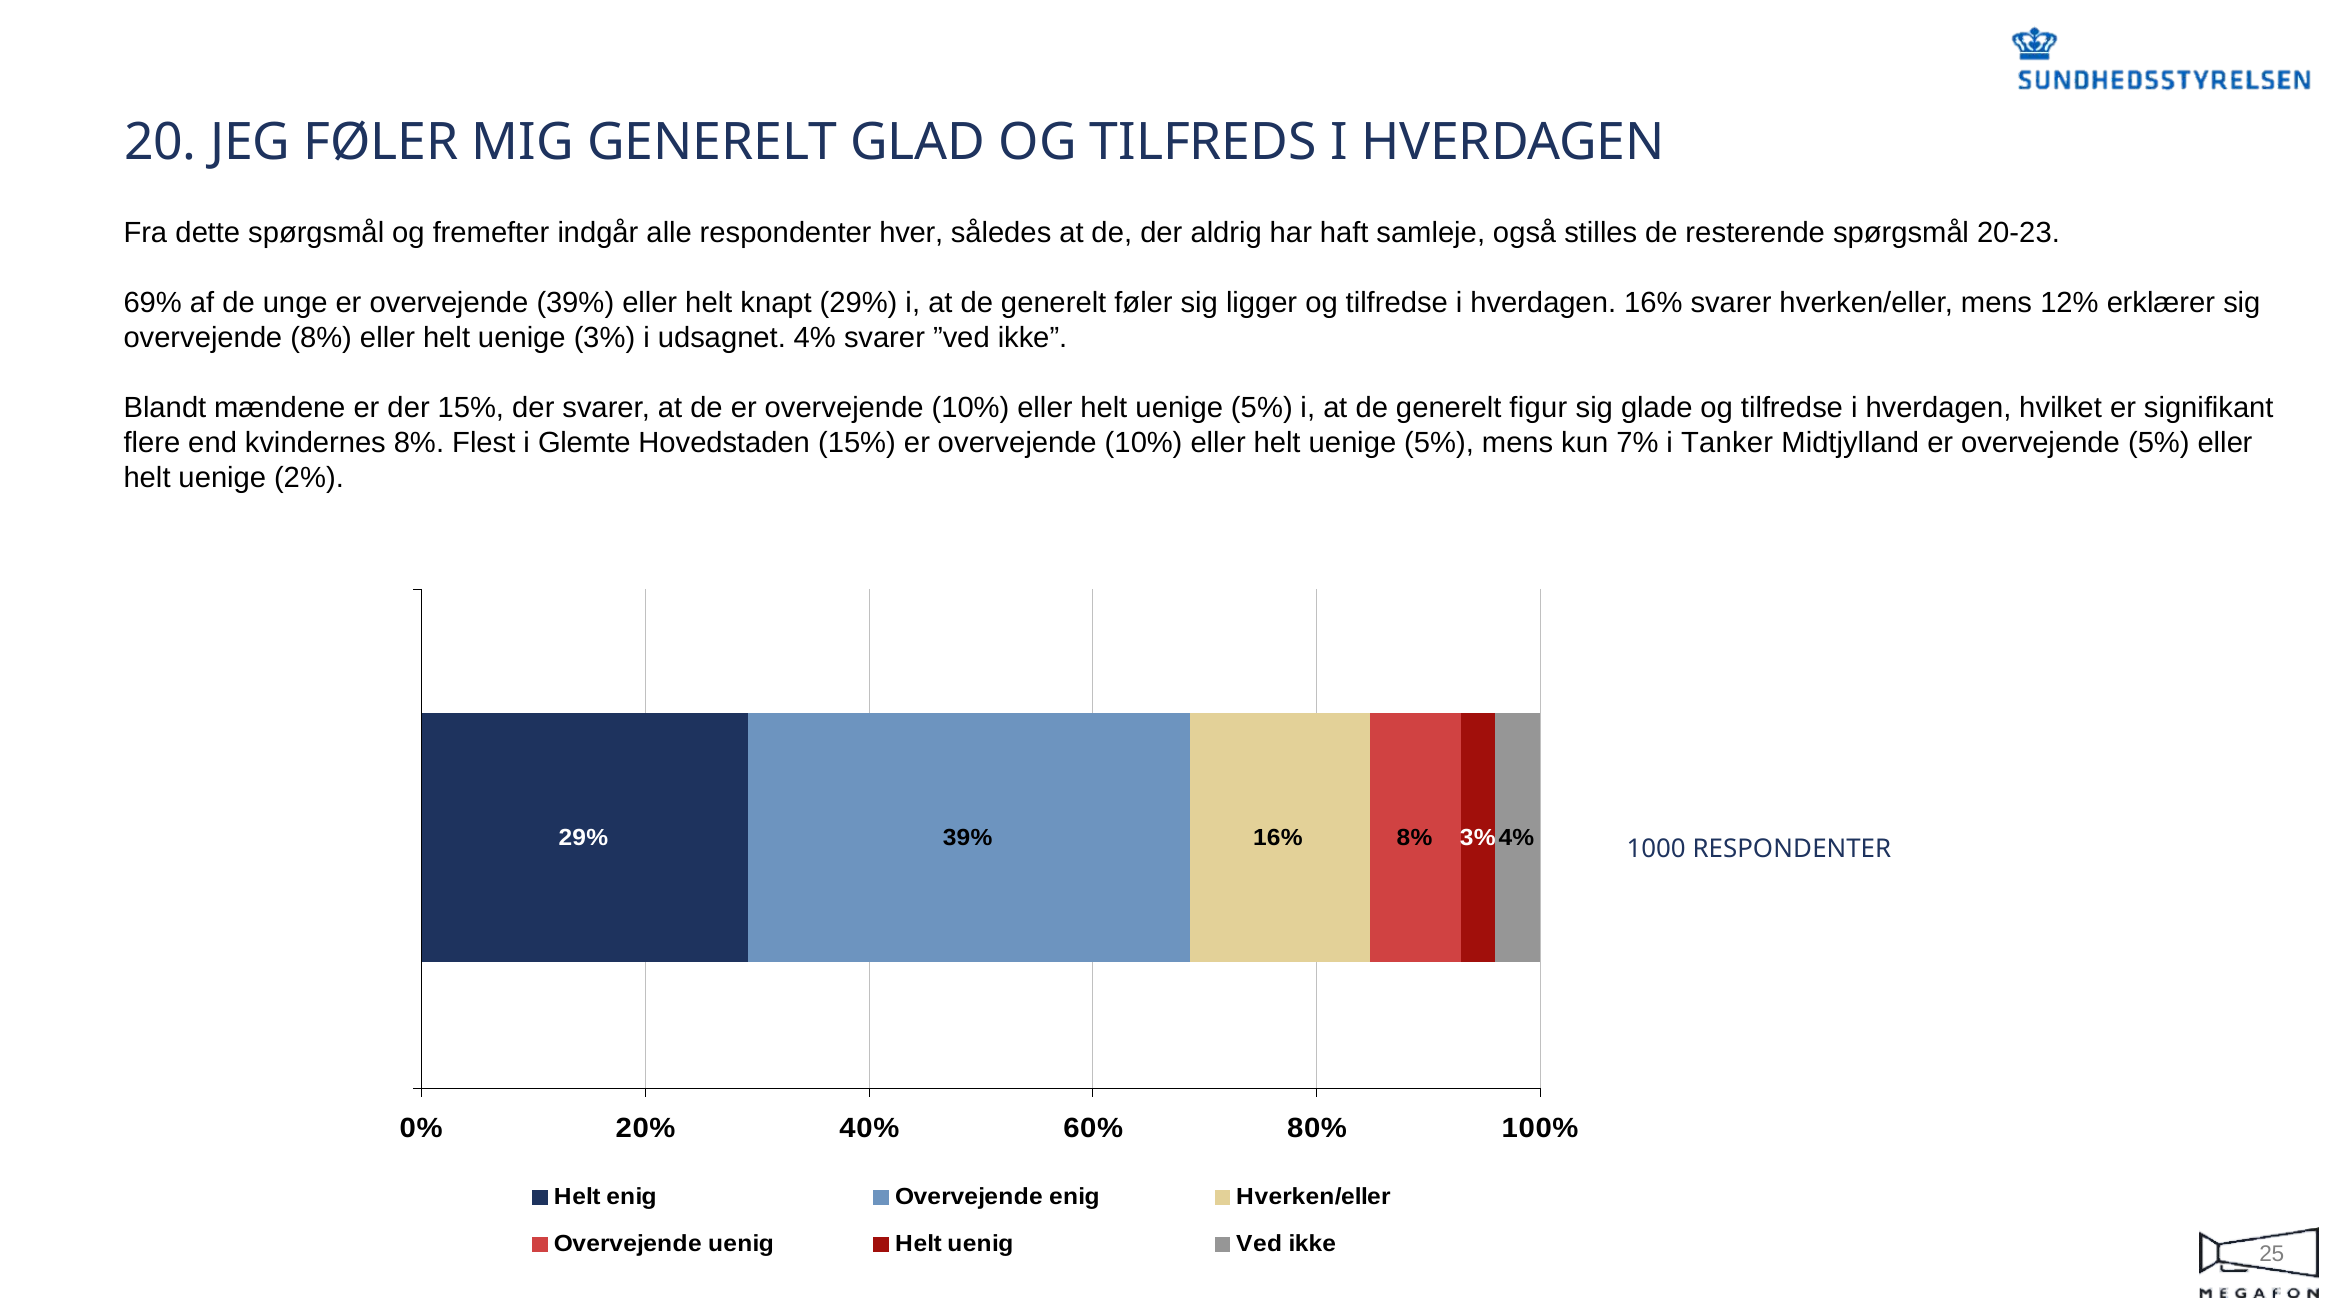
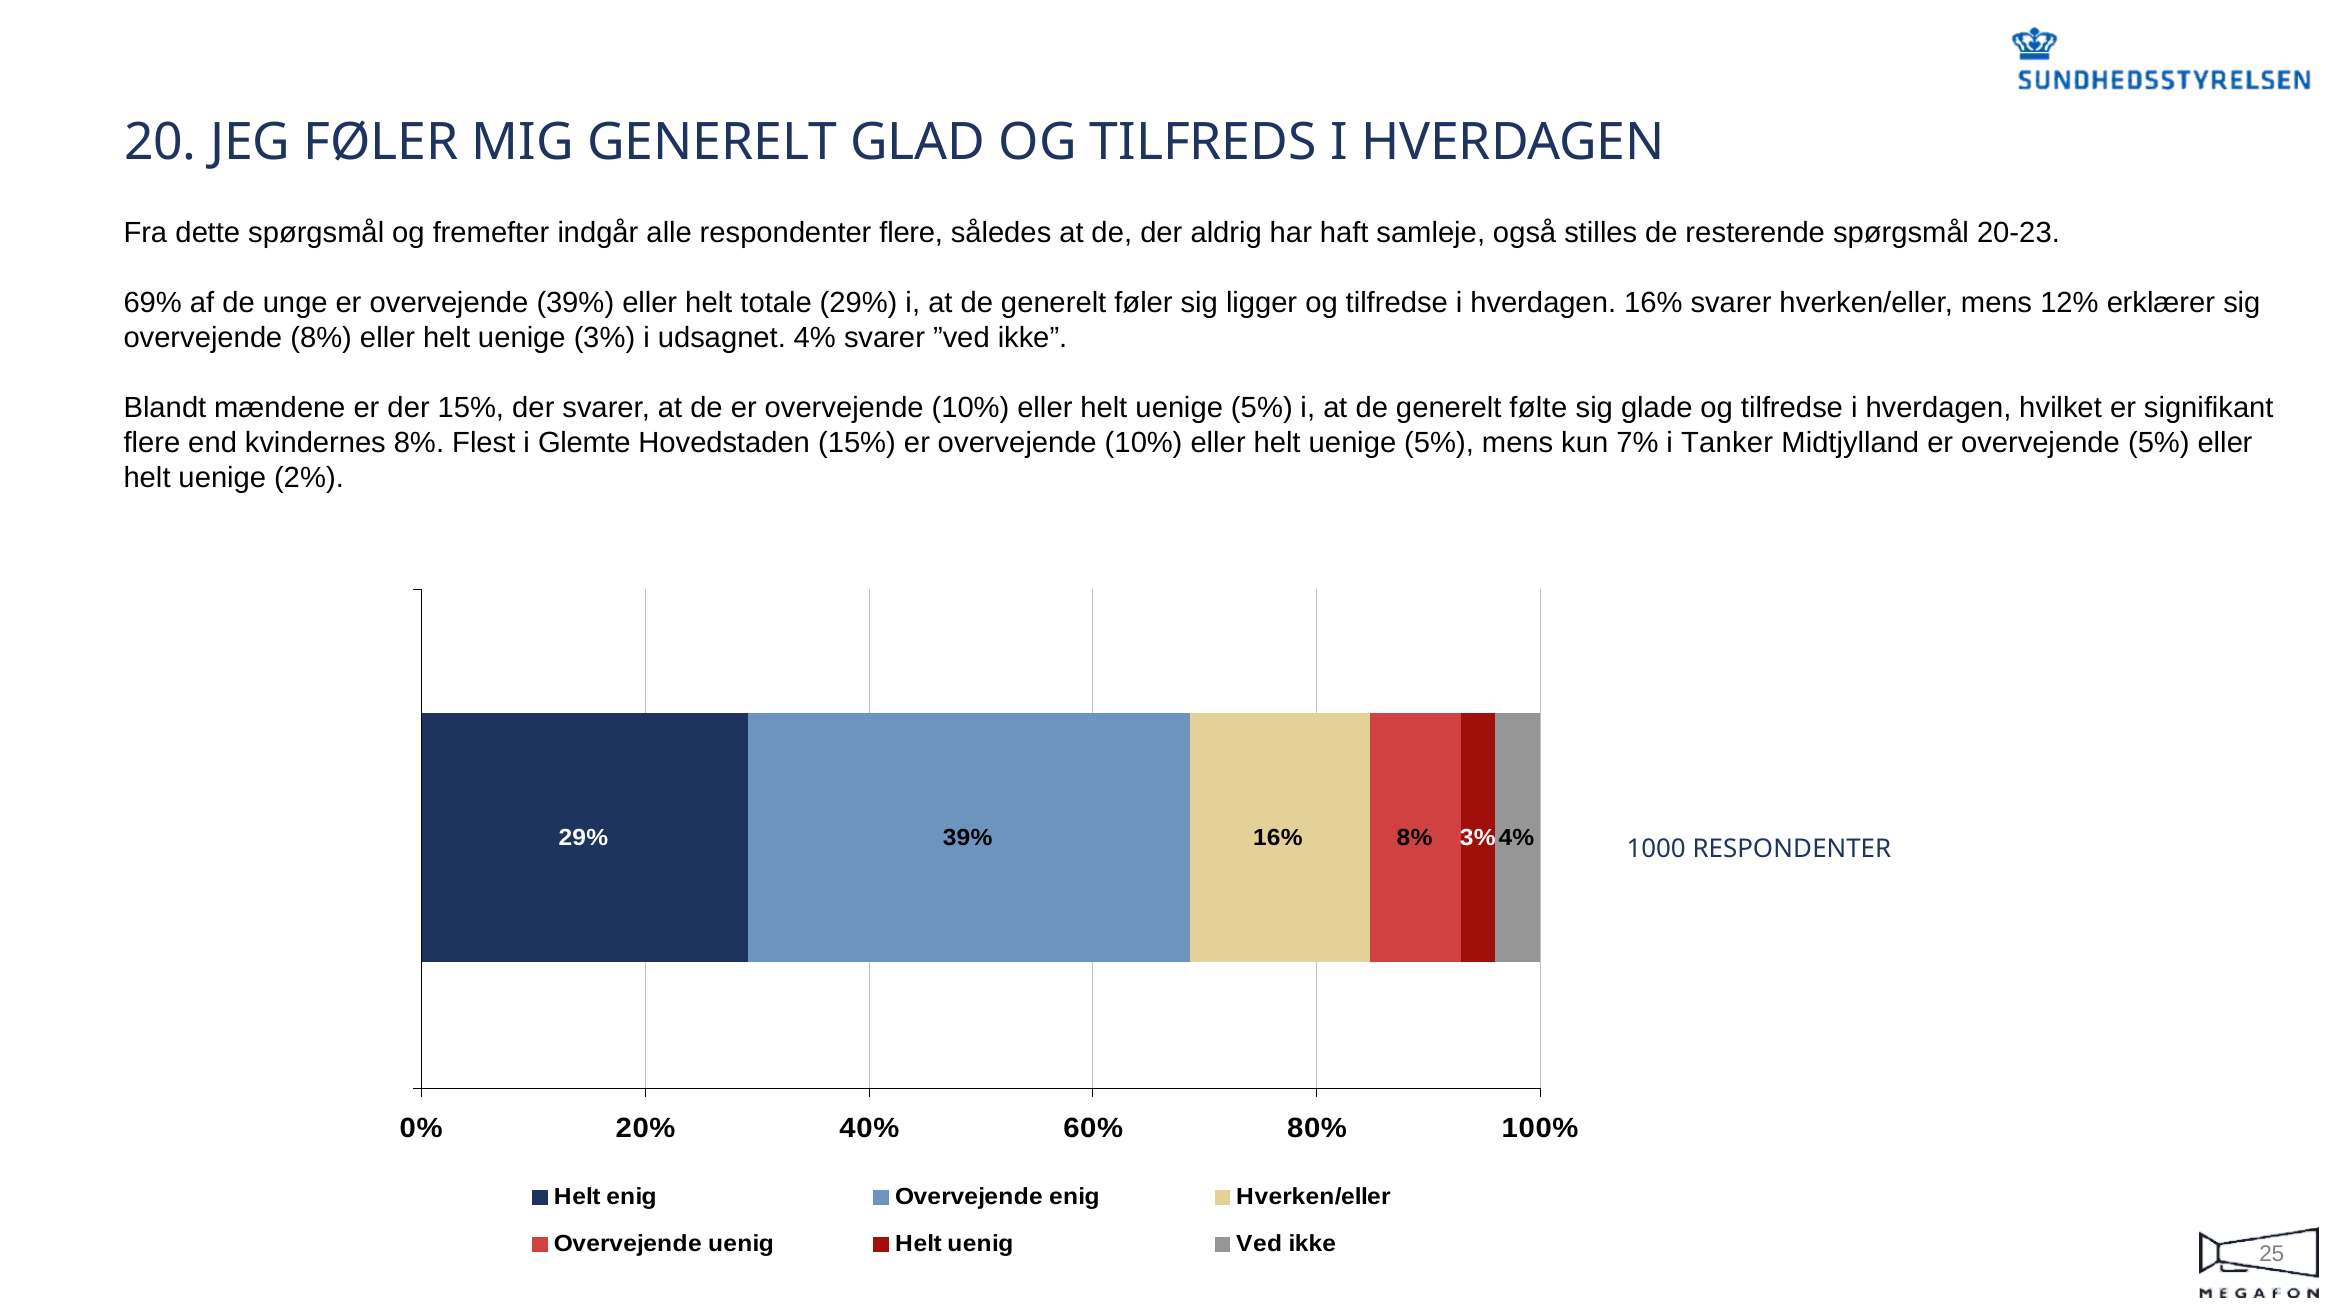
respondenter hver: hver -> flere (911, 233)
knapt: knapt -> totale (776, 303)
figur: figur -> følte (1538, 408)
